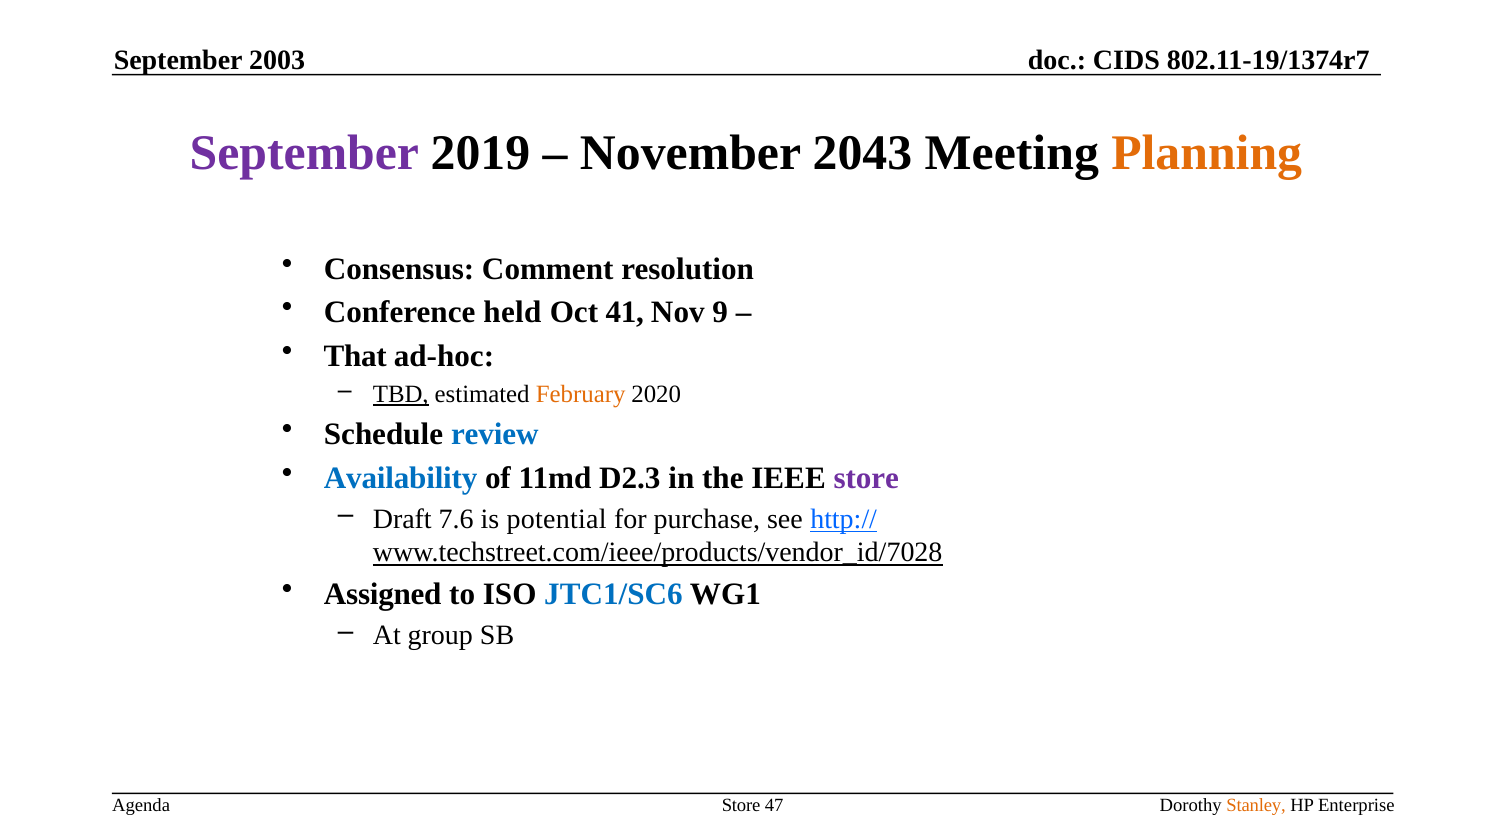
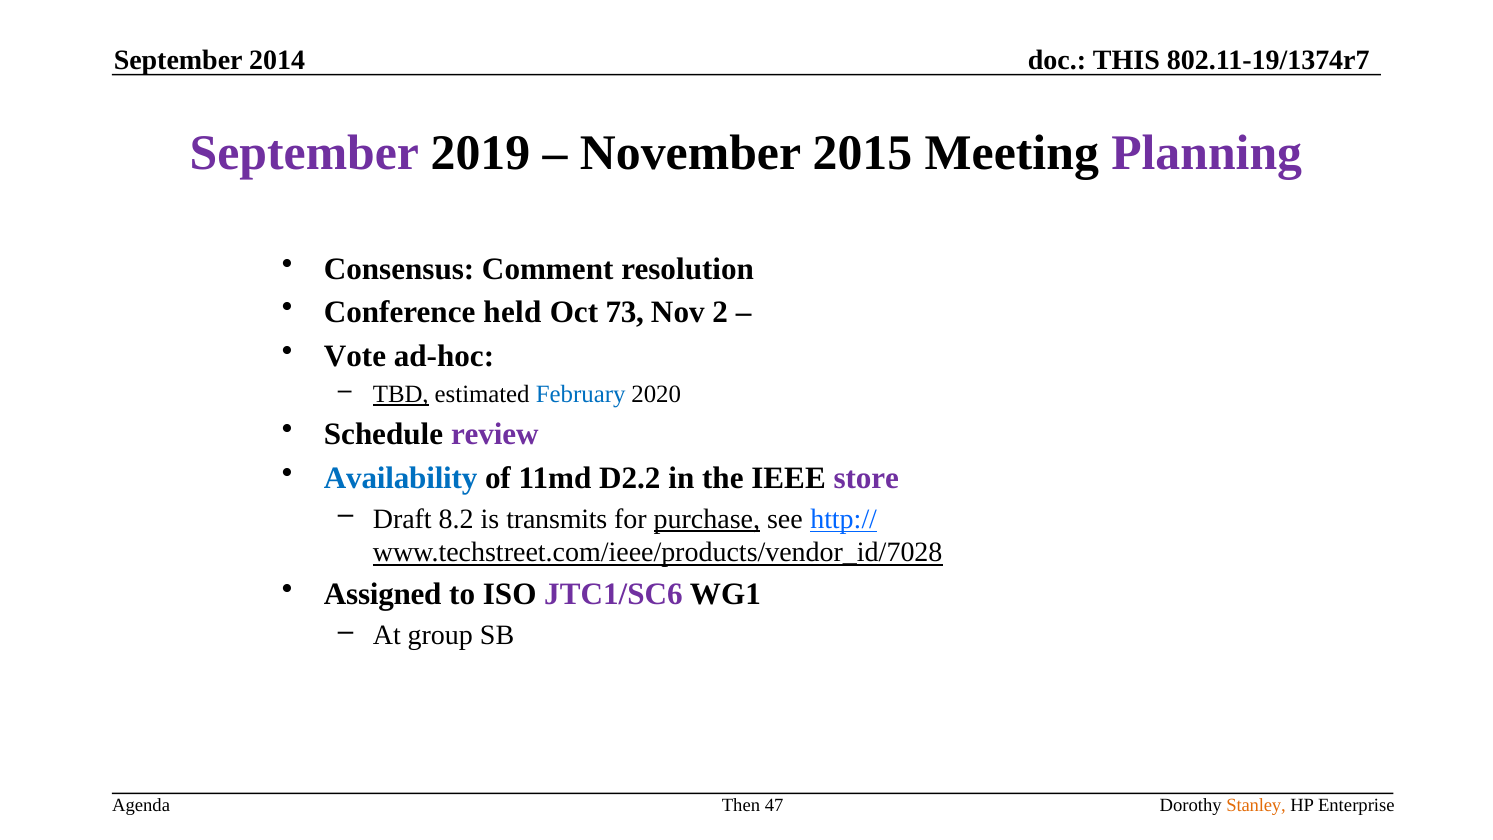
2003: 2003 -> 2014 (277, 60)
CIDS: CIDS -> THIS (1126, 60)
2043: 2043 -> 2015 (862, 153)
Planning colour: orange -> purple (1207, 153)
41: 41 -> 73 (625, 313)
9: 9 -> 2 (720, 313)
That: That -> Vote (355, 356)
February colour: orange -> blue (581, 394)
review colour: blue -> purple (495, 435)
D2.3: D2.3 -> D2.2 (630, 478)
7.6: 7.6 -> 8.2 (456, 519)
potential: potential -> transmits (557, 519)
purchase underline: none -> present (707, 519)
JTC1/SC6 colour: blue -> purple (613, 594)
Store: Store -> Then (741, 805)
